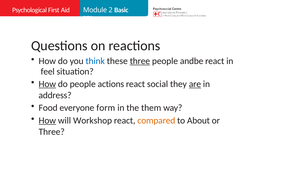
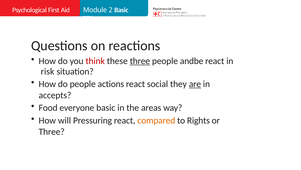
think colour: blue -> red (95, 61)
feel: feel -> risk (48, 71)
How underline: present -> none (47, 84)
address: address -> accepts (55, 95)
everyone form: form -> basic (106, 107)
them: them -> areas (151, 107)
How underline: present -> none (47, 120)
Workshop: Workshop -> Pressuring (93, 120)
About: About -> Rights (198, 120)
